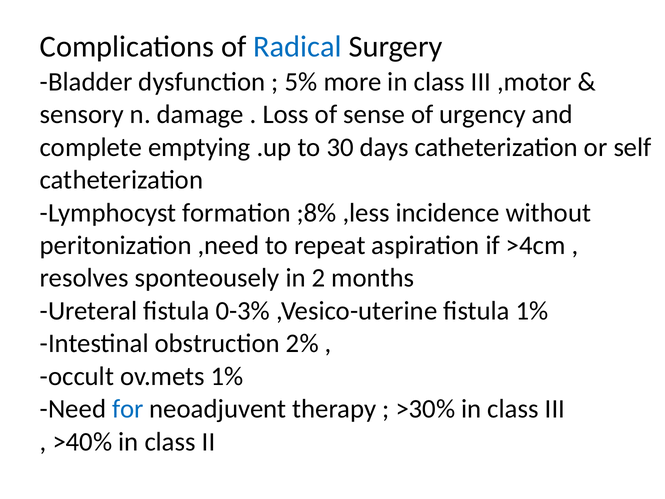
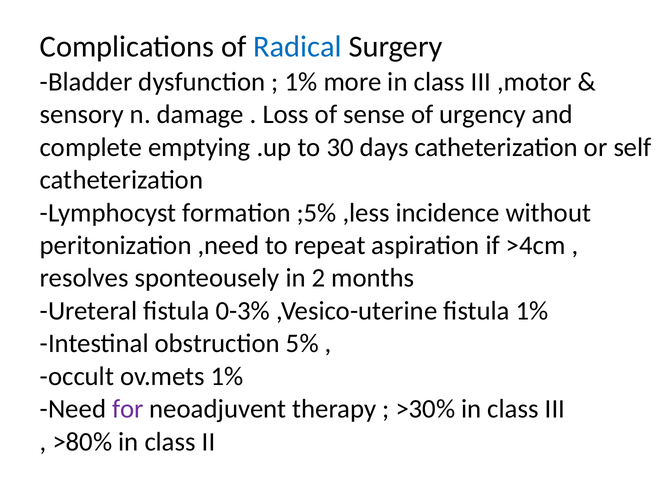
5%: 5% -> 1% (301, 82)
;8%: ;8% -> ;5% (317, 213)
2%: 2% -> 5% (302, 343)
for colour: blue -> purple (128, 409)
>40%: >40% -> >80% (82, 442)
